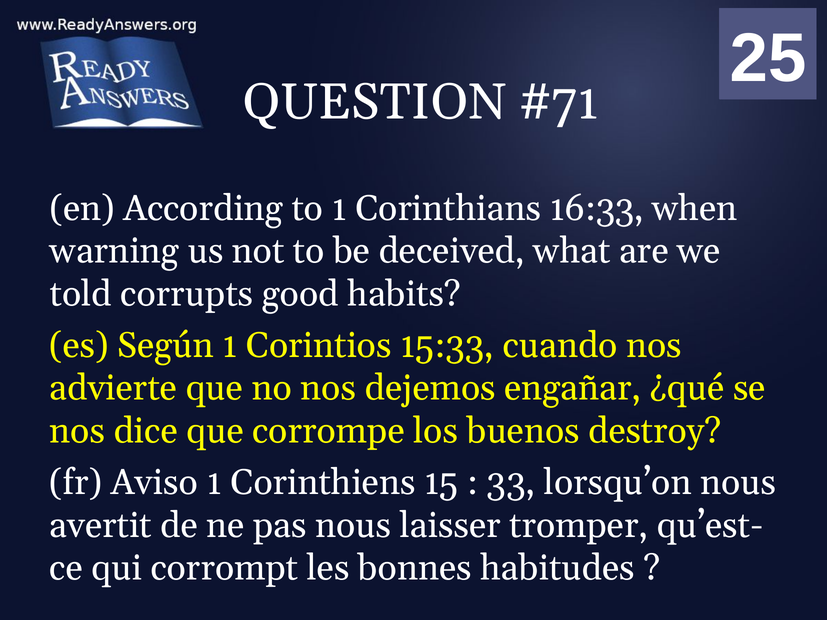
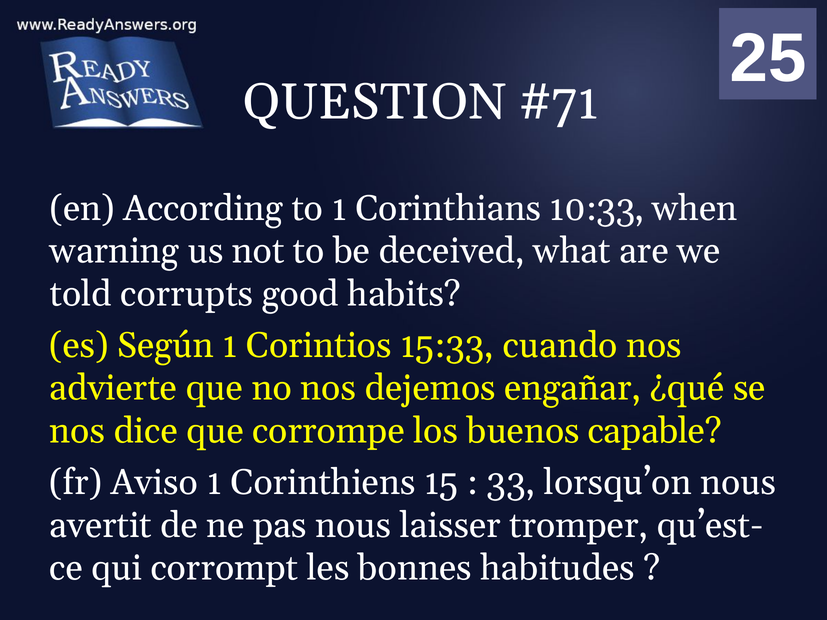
16:33: 16:33 -> 10:33 (597, 208)
destroy: destroy -> capable (655, 431)
